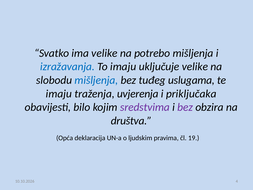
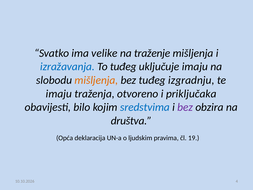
potrebo: potrebo -> traženje (152, 53)
To imaju: imaju -> tuđeg (123, 67)
uključuje velike: velike -> imaju (195, 67)
mišljenja colour: blue -> orange (96, 80)
uslugama: uslugama -> izgradnju (191, 80)
uvjerenja: uvjerenja -> otvoreno (138, 94)
sredstvima colour: purple -> blue (145, 107)
